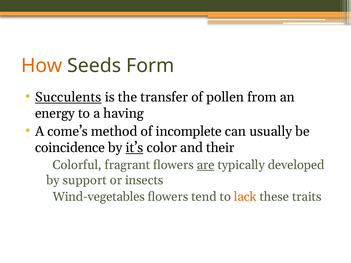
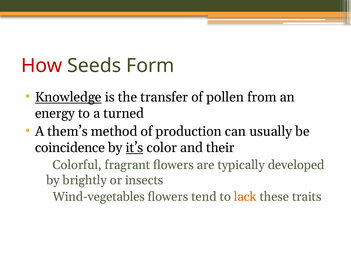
How colour: orange -> red (42, 66)
Succulents: Succulents -> Knowledge (68, 97)
having: having -> turned (124, 114)
come’s: come’s -> them’s (68, 131)
incomplete: incomplete -> production (189, 131)
are underline: present -> none (206, 165)
support: support -> brightly (85, 180)
